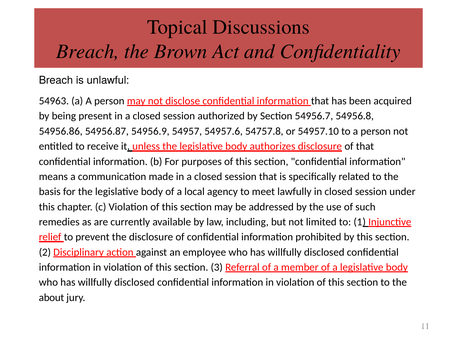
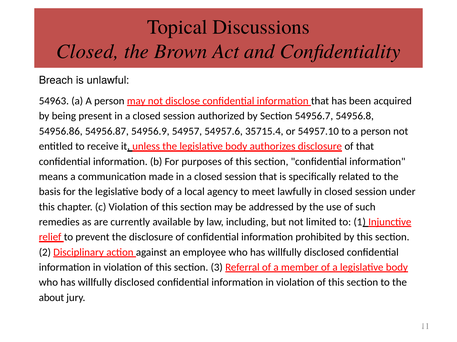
Breach: Breach -> Closed (88, 52)
54757.8: 54757.8 -> 35715.4 (264, 132)
